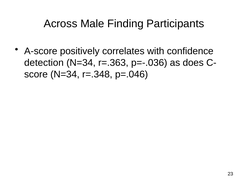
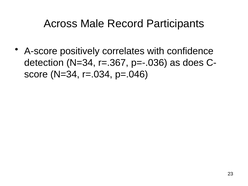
Finding: Finding -> Record (125, 24)
r=.363: r=.363 -> r=.367 (113, 63)
r=.348: r=.348 -> r=.034 (97, 74)
